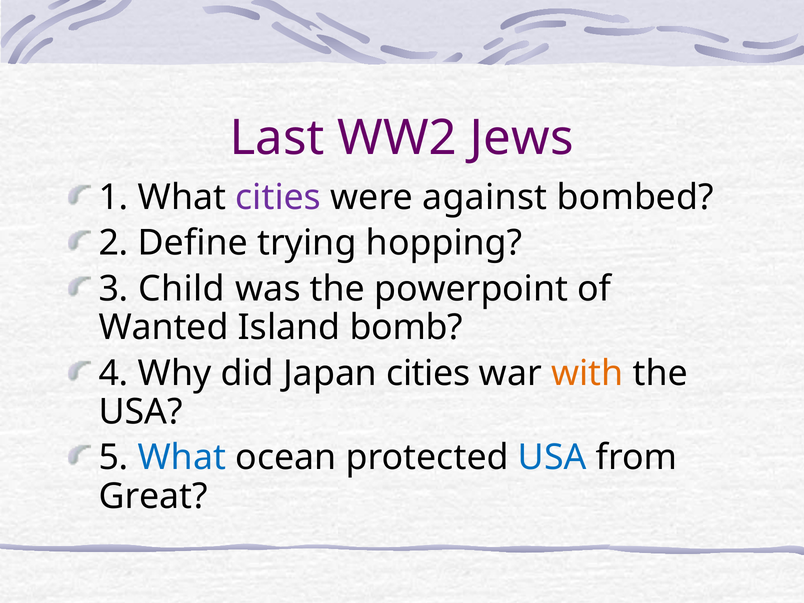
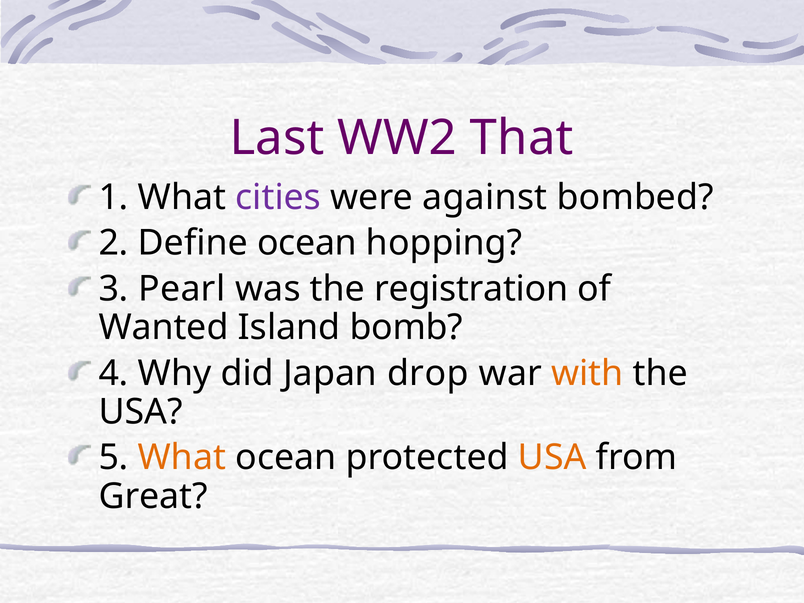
Jews: Jews -> That (522, 138)
Define trying: trying -> ocean (307, 243)
Child: Child -> Pearl (182, 289)
powerpoint: powerpoint -> registration (471, 289)
Japan cities: cities -> drop (428, 373)
What colour: blue -> orange (182, 458)
USA colour: blue -> orange (552, 458)
